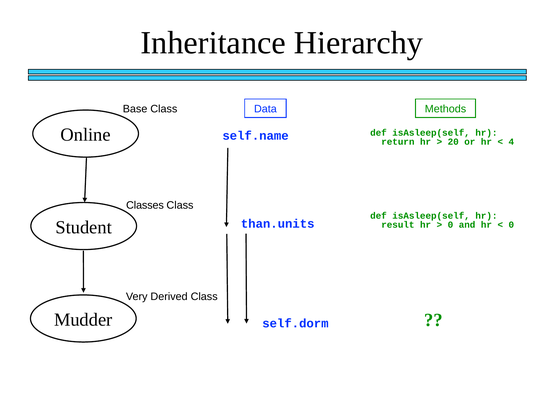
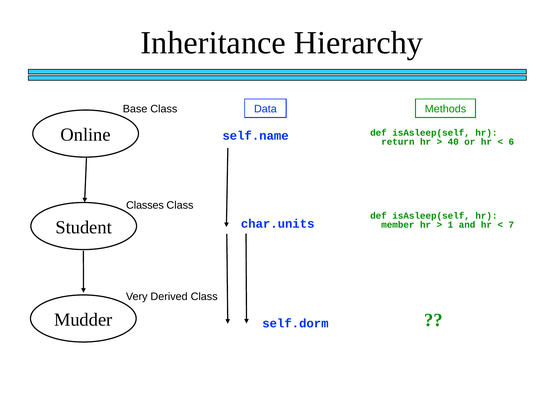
20: 20 -> 40 (453, 142)
4: 4 -> 6 (511, 142)
than.units: than.units -> char.units (278, 223)
result: result -> member (398, 225)
0: 0 -> 1 (450, 225)
0: 0 -> 7 (511, 225)
